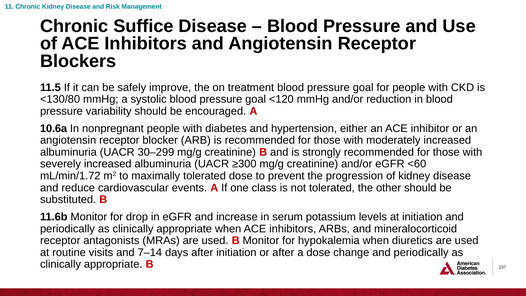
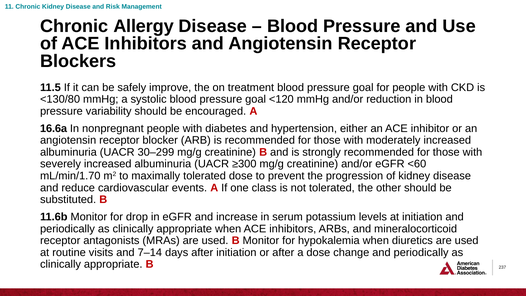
Suffice: Suffice -> Allergy (144, 26)
10.6a: 10.6a -> 16.6a (54, 128)
mL/min/1.72: mL/min/1.72 -> mL/min/1.70 (70, 176)
